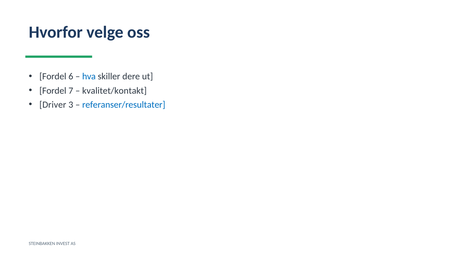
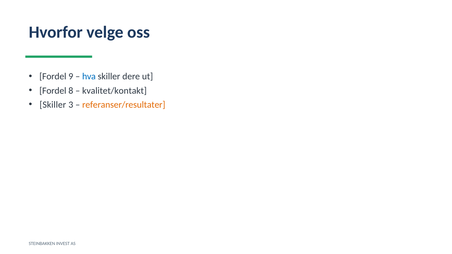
6: 6 -> 9 (71, 77)
7: 7 -> 8 (71, 91)
Driver: Driver -> Skiller (53, 105)
referanser/resultater colour: blue -> orange (124, 105)
